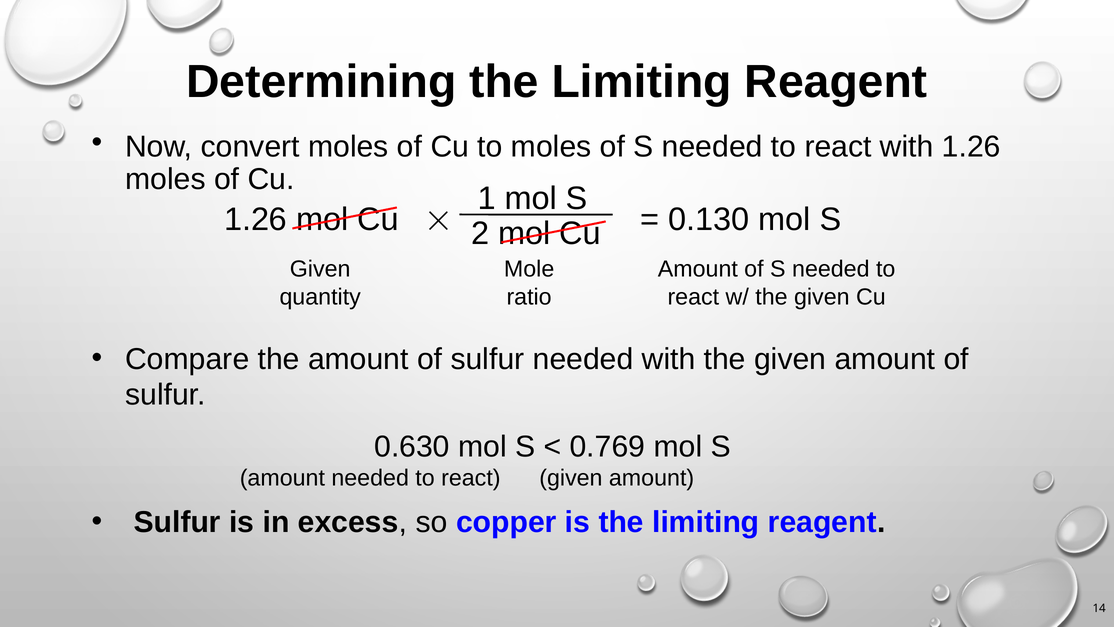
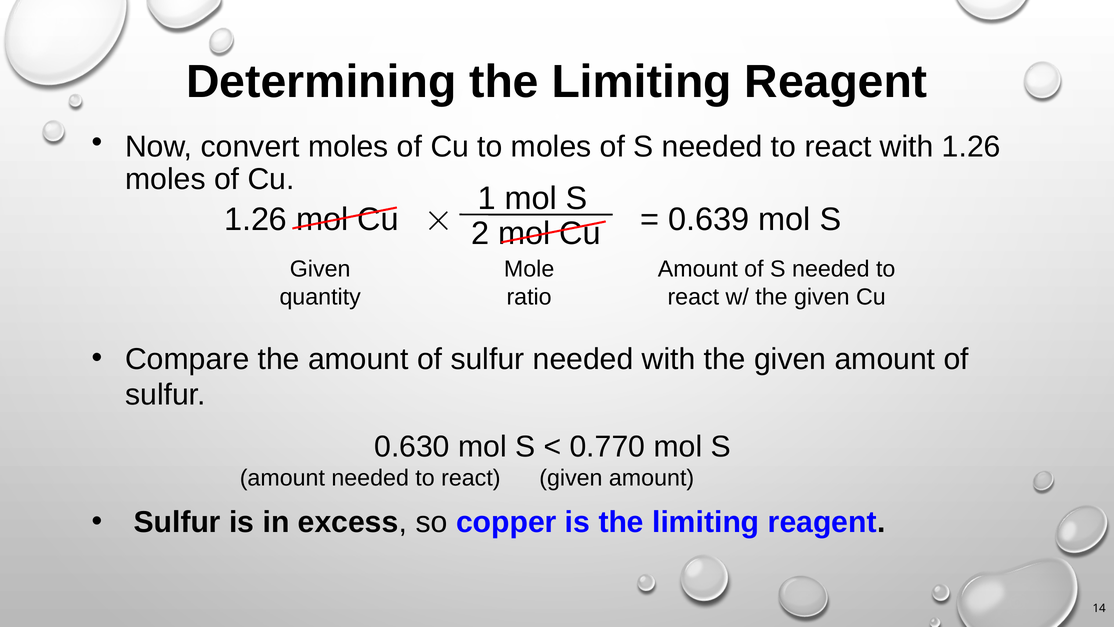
0.130: 0.130 -> 0.639 (709, 219)
0.769: 0.769 -> 0.770 (607, 446)
